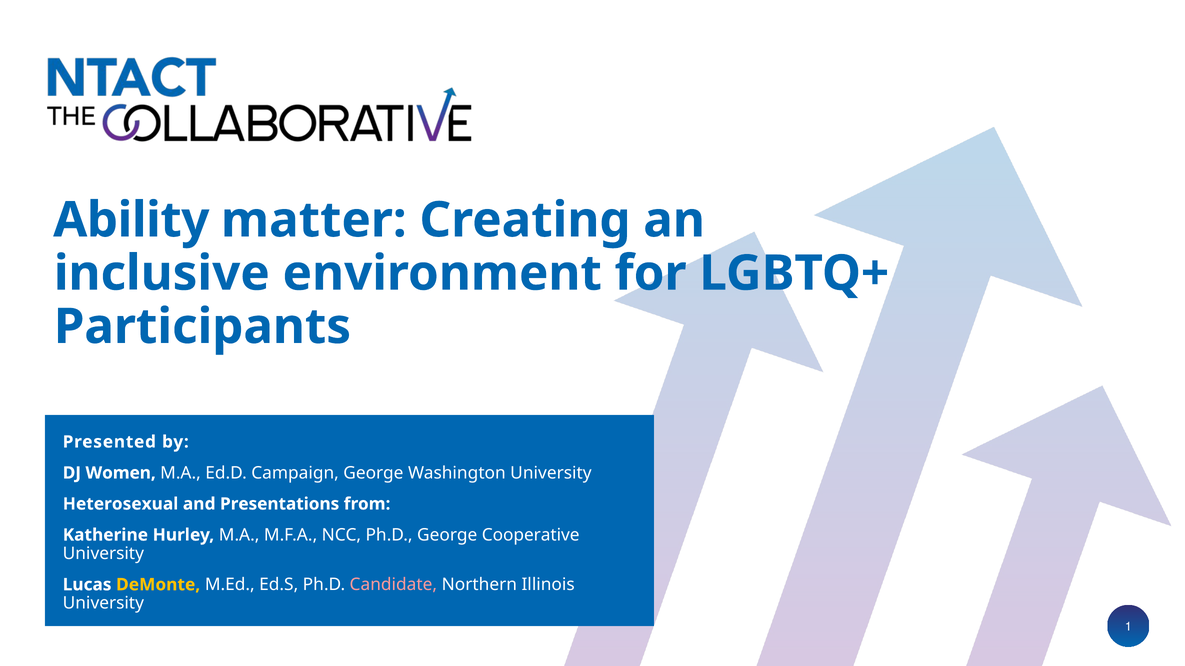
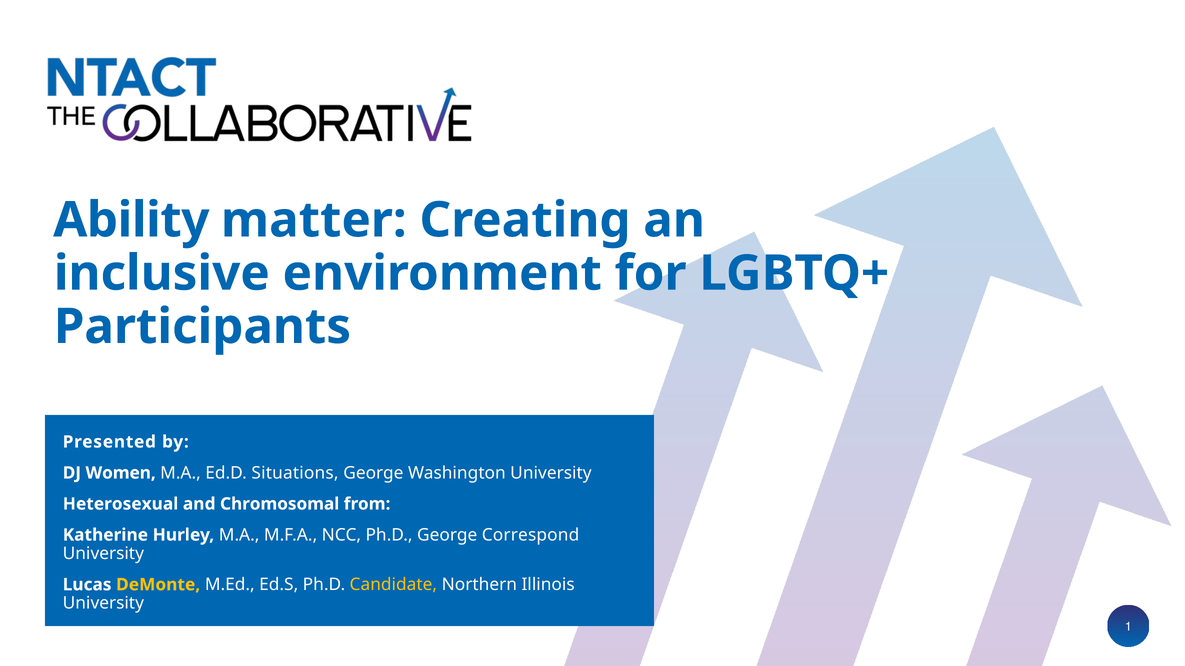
Campaign: Campaign -> Situations (295, 473)
Presentations: Presentations -> Chromosomal (280, 504)
Cooperative: Cooperative -> Correspond (531, 535)
Candidate colour: pink -> yellow (393, 585)
